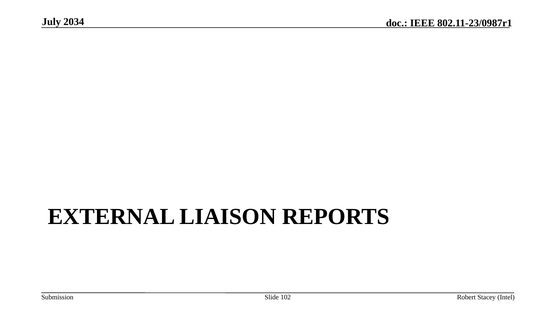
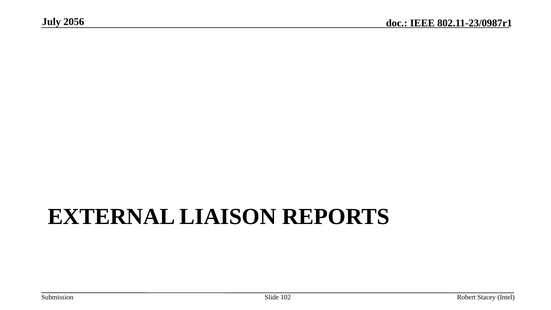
2034: 2034 -> 2056 (74, 22)
